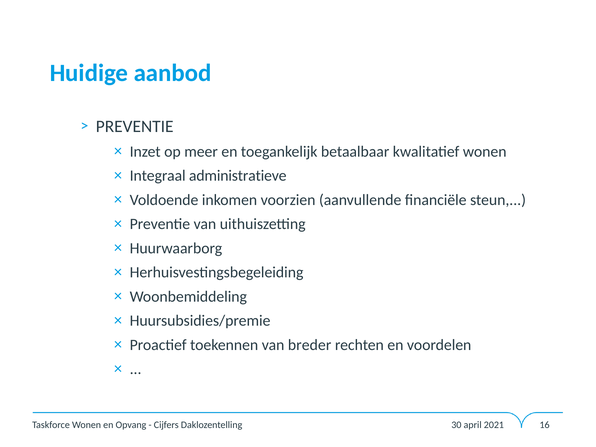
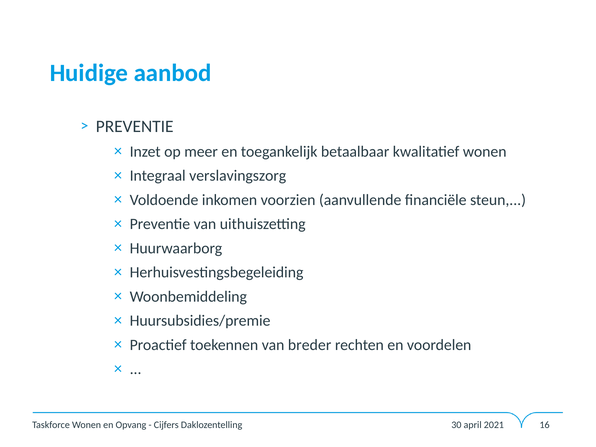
administratieve: administratieve -> verslavingszorg (238, 176)
